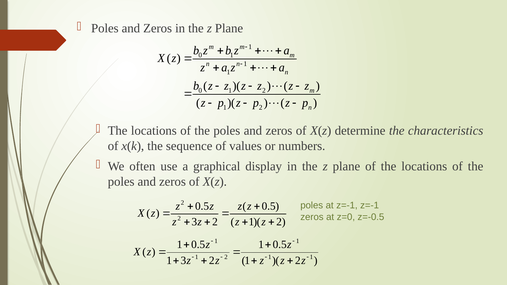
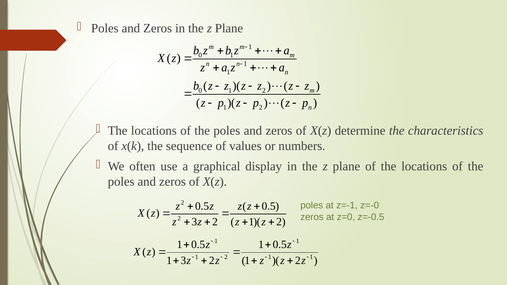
z=-1 z=-1: z=-1 -> z=-0 (370, 206)
